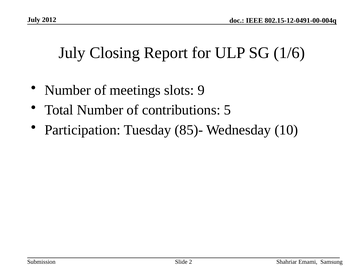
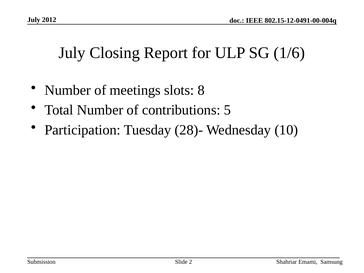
9: 9 -> 8 (201, 90)
85)-: 85)- -> 28)- (189, 130)
